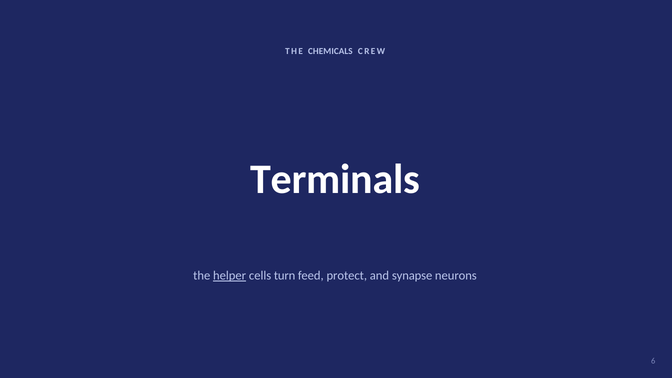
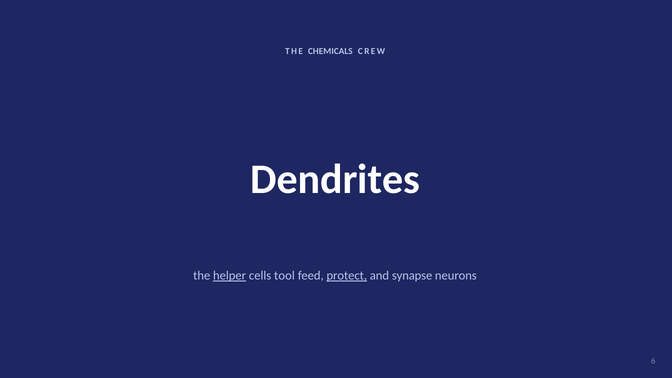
Terminals: Terminals -> Dendrites (335, 179)
turn: turn -> tool (284, 276)
protect underline: none -> present (347, 276)
